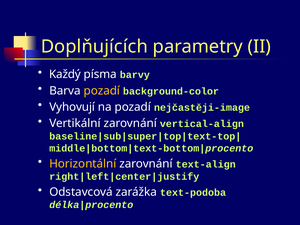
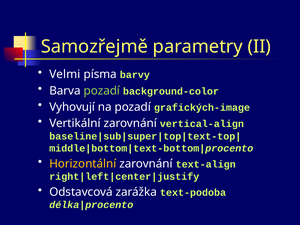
Doplňujících: Doplňujících -> Samozřejmě (94, 47)
Každý: Každý -> Velmi (65, 74)
pozadí colour: yellow -> light green (102, 91)
nejčastěji-image: nejčastěji-image -> grafických-image (202, 108)
